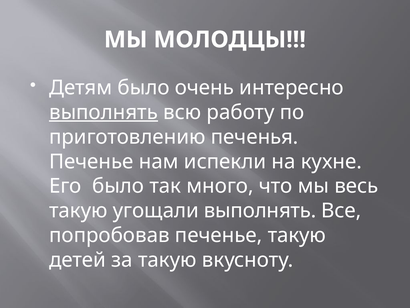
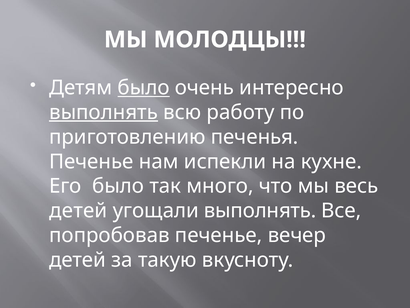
было underline: none -> present (144, 88)
такую: такую -> детей (78, 211)
печенье такую: такую -> вечер (297, 235)
